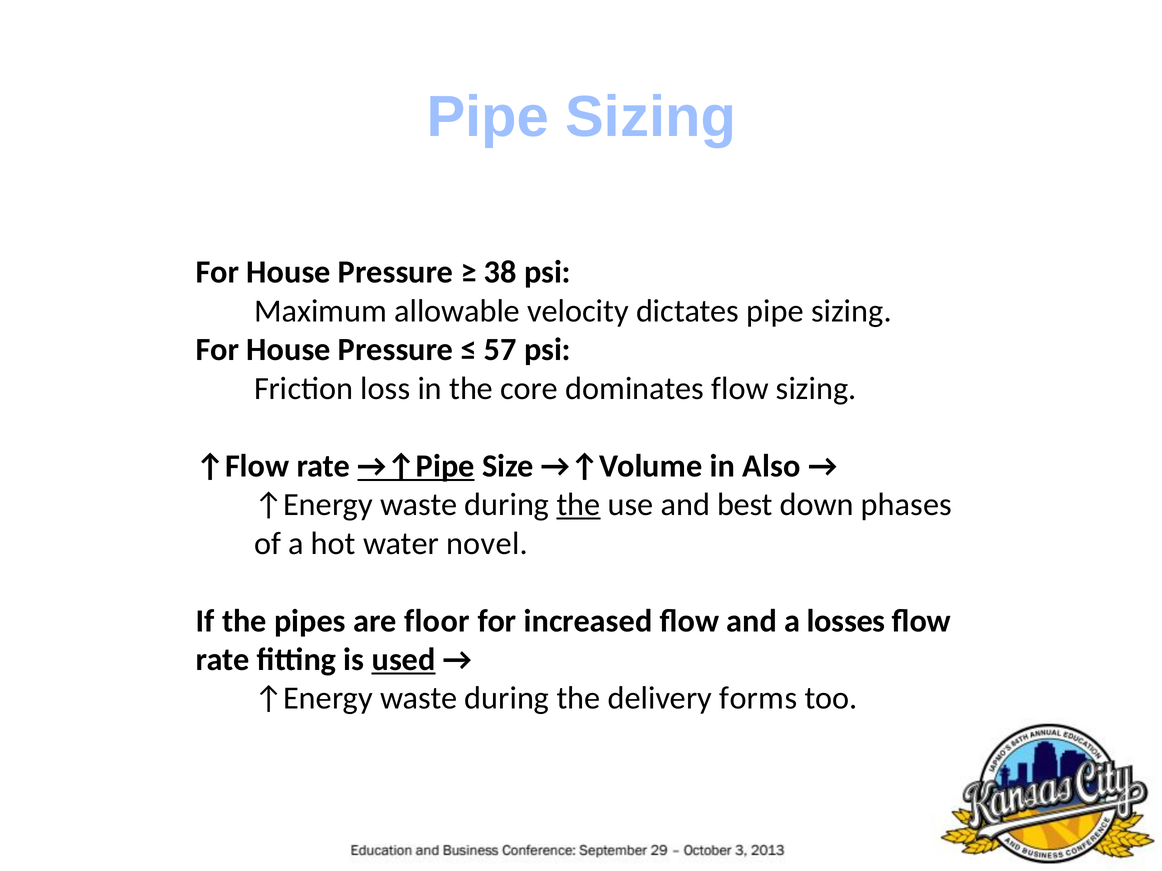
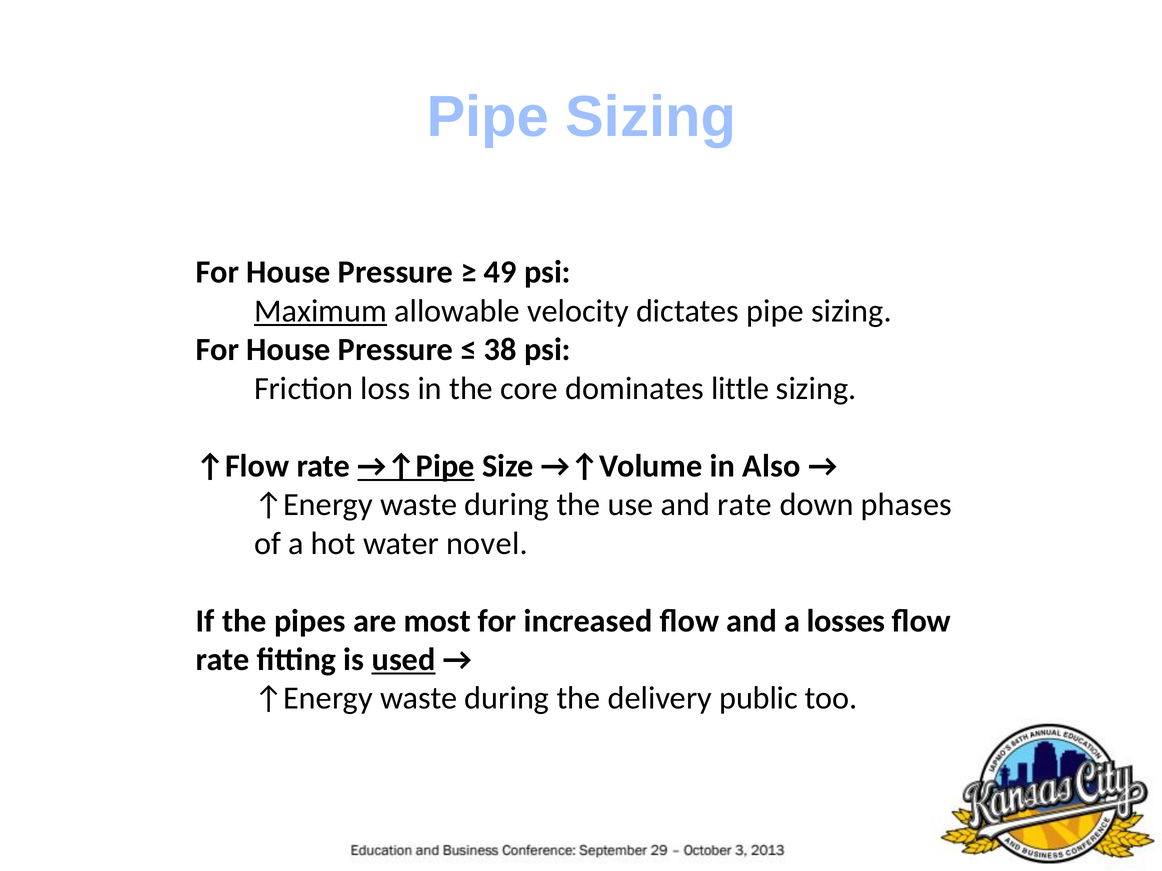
38: 38 -> 49 (500, 272)
Maximum underline: none -> present (320, 311)
57: 57 -> 38 (500, 350)
dominates flow: flow -> little (740, 389)
the underline: present -> none (578, 505)
and best: best -> rate (745, 505)
floor: floor -> most (437, 621)
forms: forms -> public (758, 699)
